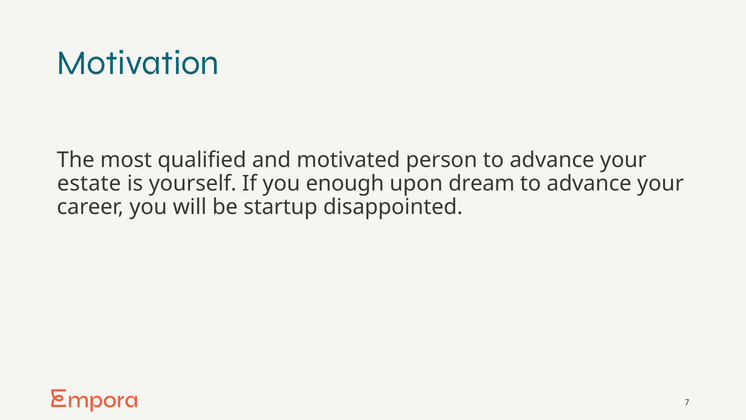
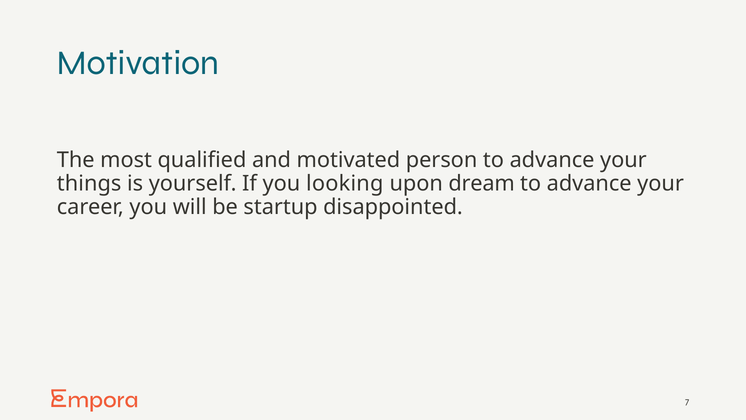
estate: estate -> things (89, 184)
enough: enough -> looking (345, 184)
